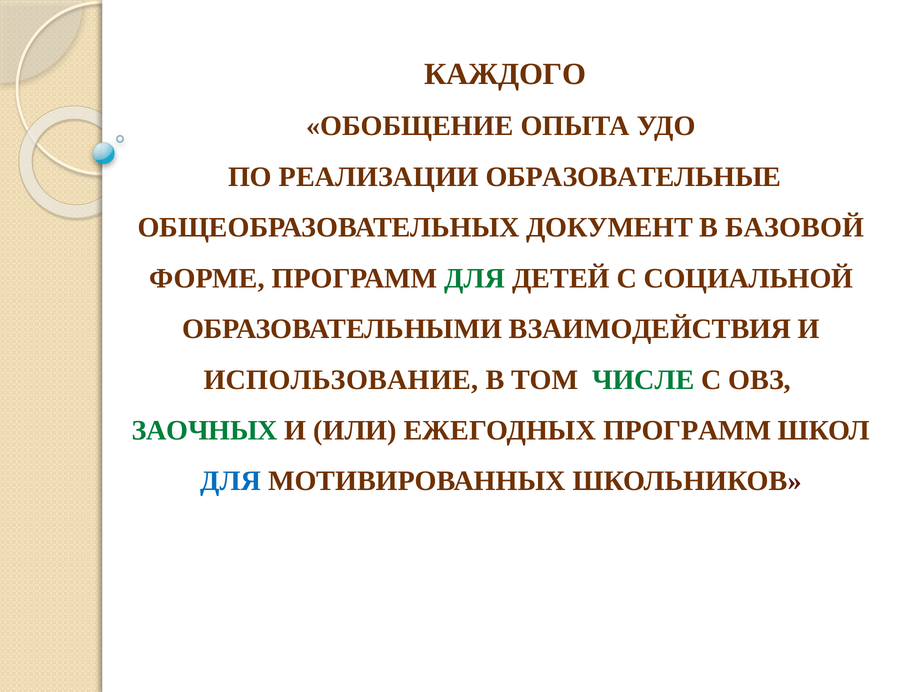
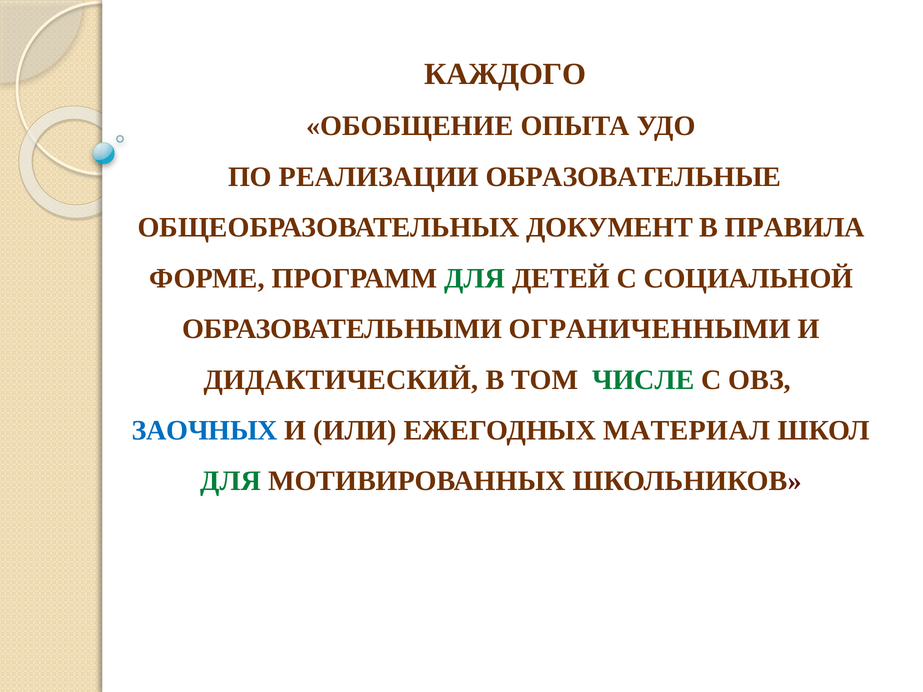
БАЗОВОЙ: БАЗОВОЙ -> ПРАВИЛА (795, 228)
ВЗАИМОДЕЙСТВИЯ: ВЗАИМОДЕЙСТВИЯ -> ОГРАНИЧЕННЫМИ (650, 329)
ИСПОЛЬЗОВАНИЕ: ИСПОЛЬЗОВАНИЕ -> ДИДАКТИЧЕСКИЙ (341, 380)
ЗАОЧНЫХ colour: green -> blue (205, 431)
ЕЖЕГОДНЫХ ПРОГРАММ: ПРОГРАММ -> МАТЕРИАЛ (687, 431)
ДЛЯ colour: blue -> green (231, 481)
